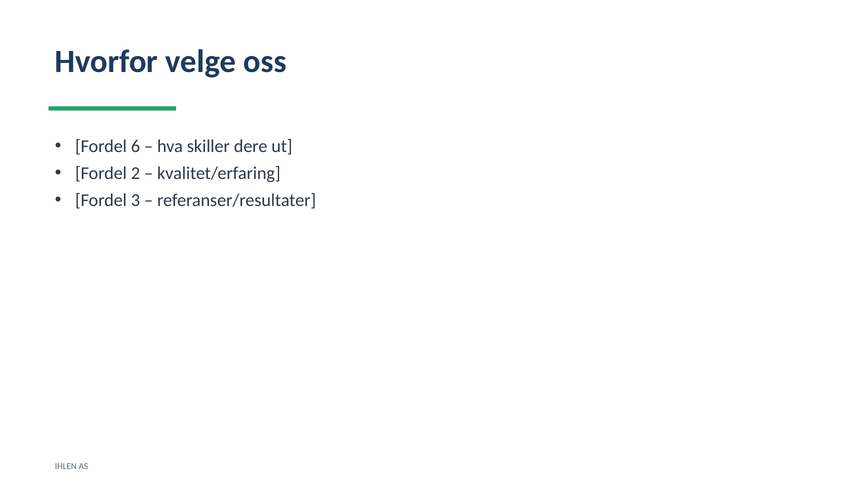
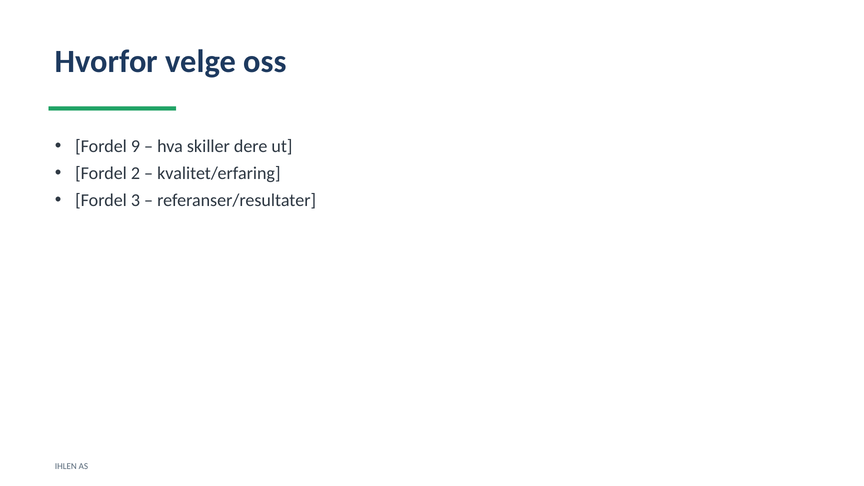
6: 6 -> 9 (135, 146)
